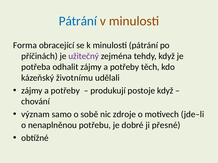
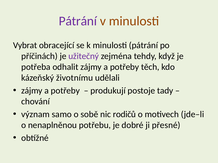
Pátrání colour: blue -> purple (78, 21)
Forma: Forma -> Vybrat (25, 45)
postoje když: když -> tady (165, 91)
zdroje: zdroje -> rodičů (124, 115)
